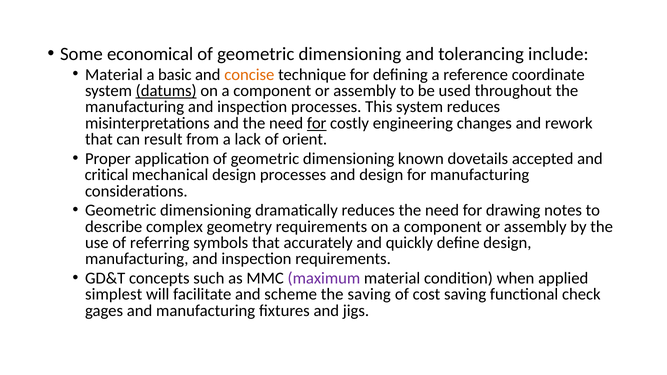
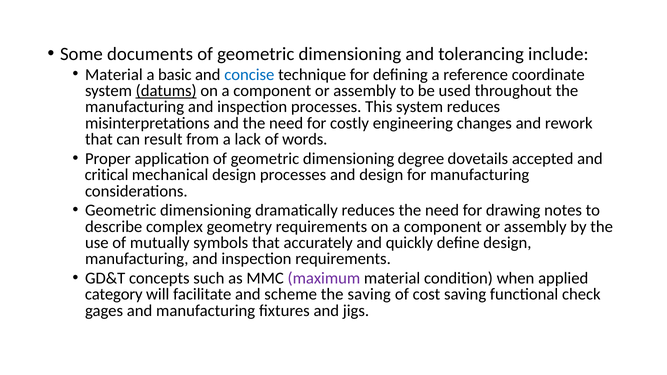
economical: economical -> documents (150, 54)
concise colour: orange -> blue (249, 75)
for underline: present -> none (317, 123)
orient: orient -> words (305, 139)
known: known -> degree (421, 159)
referring: referring -> mutually (160, 243)
simplest: simplest -> category (114, 295)
